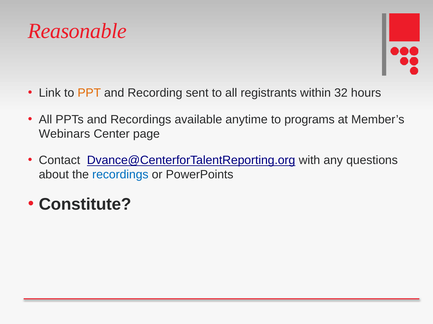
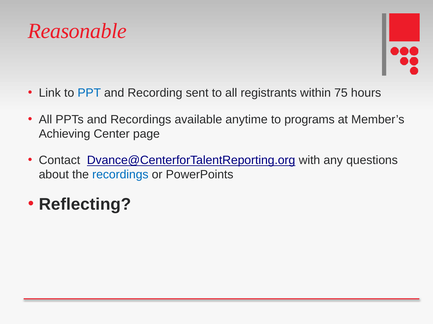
PPT colour: orange -> blue (89, 93)
32: 32 -> 75 (341, 93)
Webinars: Webinars -> Achieving (65, 134)
Constitute: Constitute -> Reflecting (85, 205)
